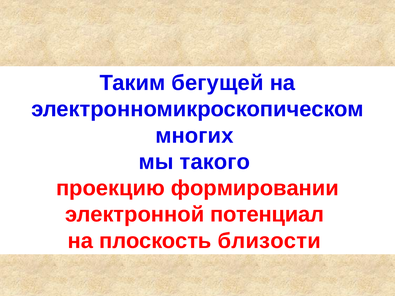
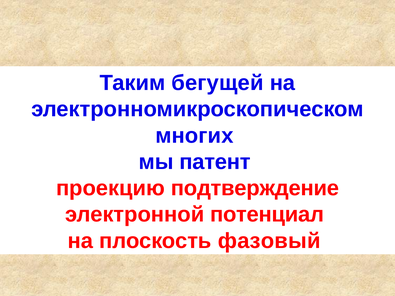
такого: такого -> патент (215, 162)
формировании: формировании -> подтверждение (255, 188)
близости: близости -> фазовый (269, 241)
